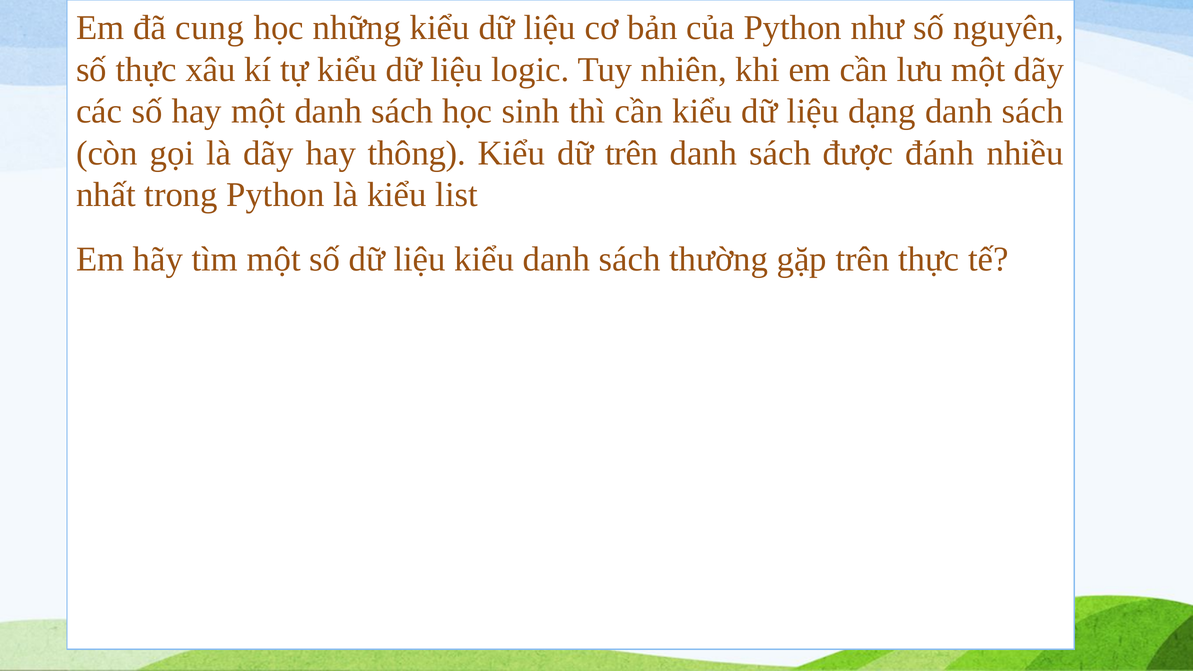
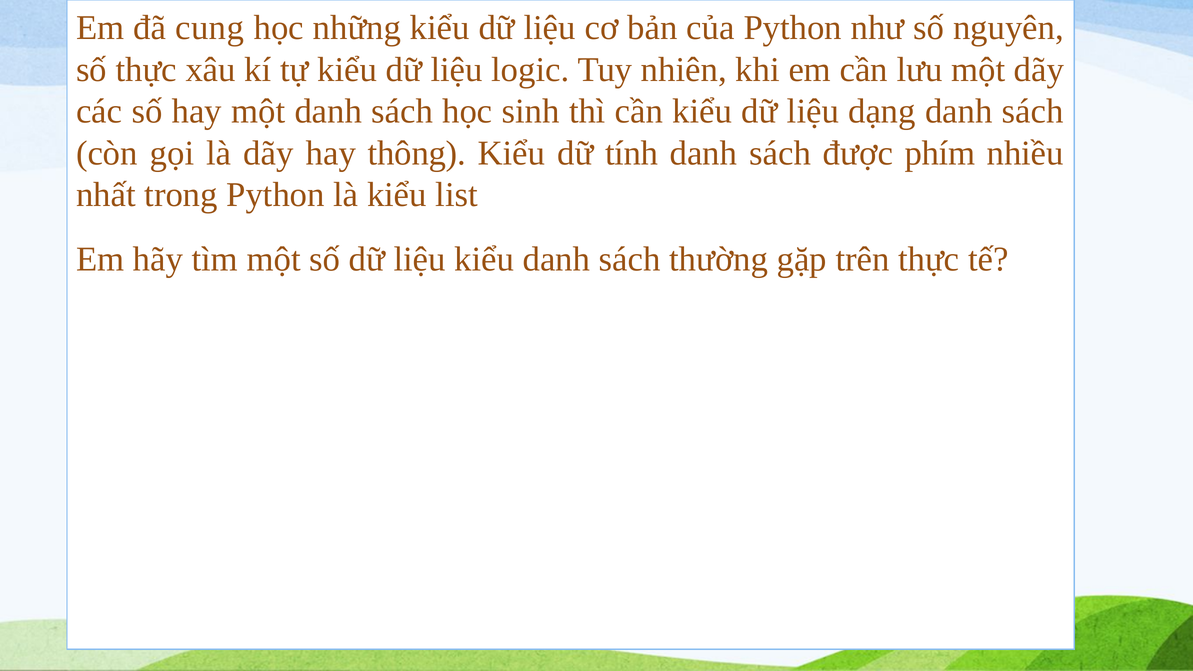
dữ trên: trên -> tính (632, 153)
đánh: đánh -> phím (940, 153)
